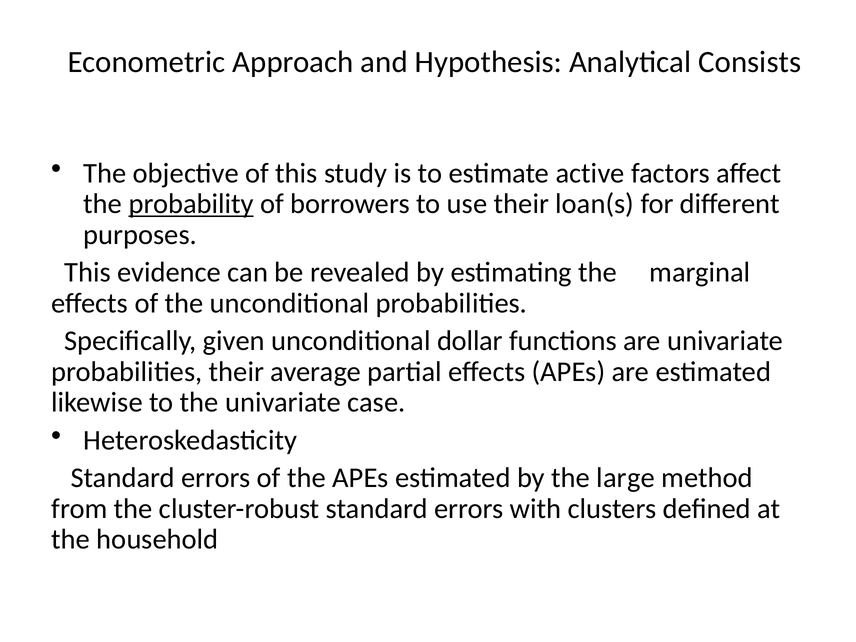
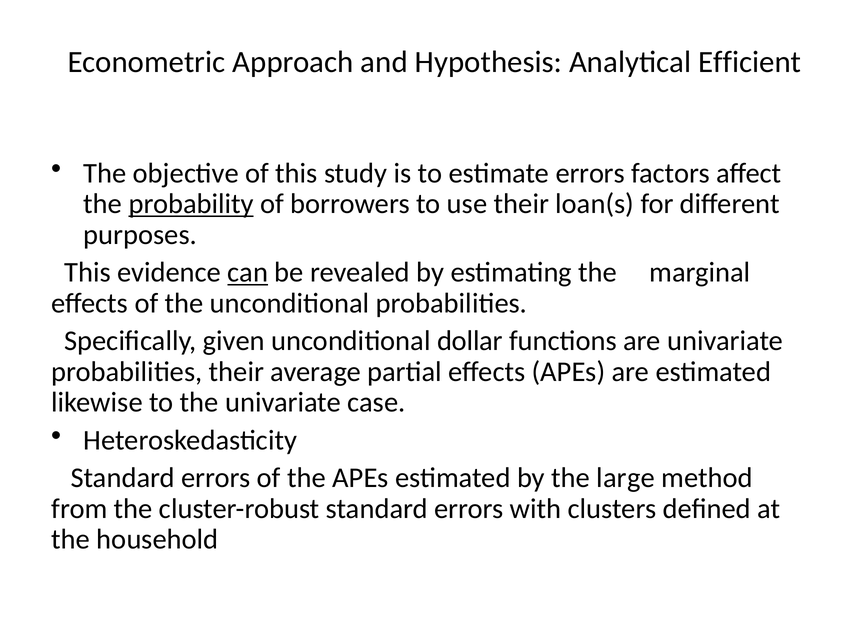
Consists: Consists -> Efficient (750, 62)
estimate active: active -> errors (590, 173)
can underline: none -> present (248, 272)
